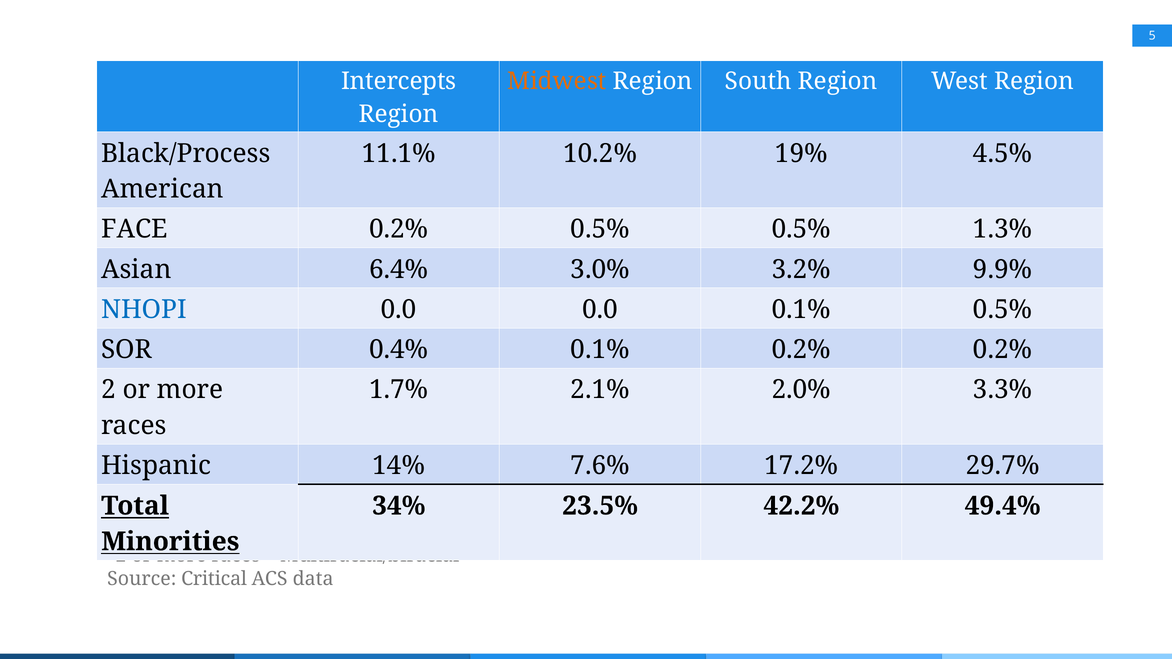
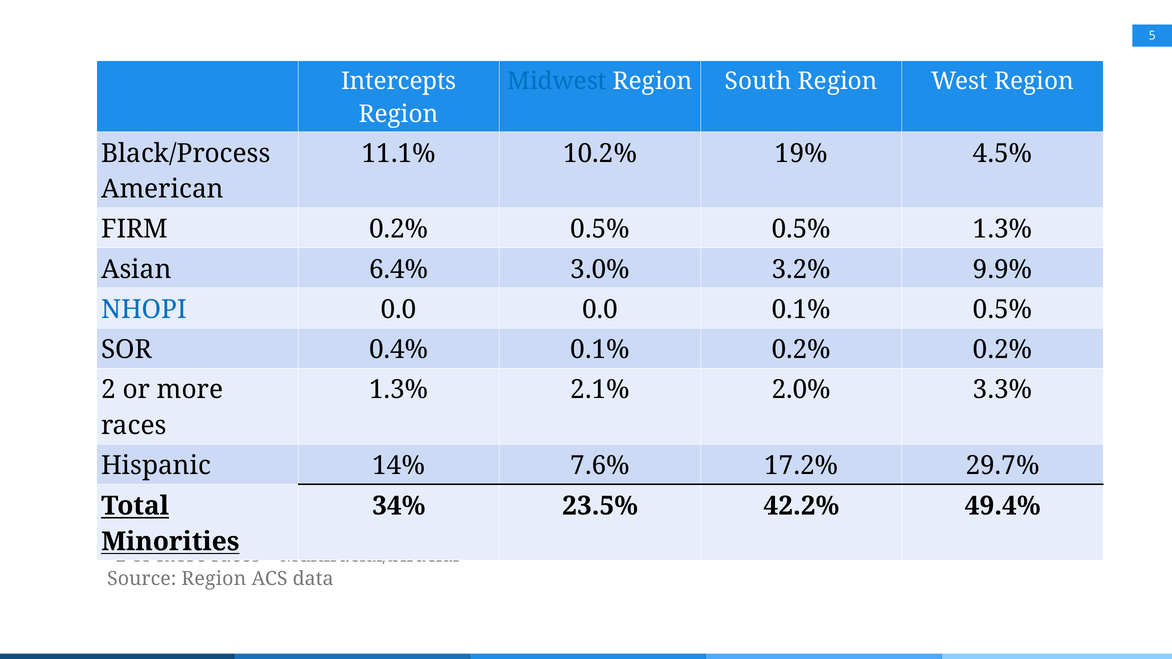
Midwest colour: orange -> blue (557, 81)
FACE: FACE -> FIRM (135, 229)
1.7%: 1.7% -> 1.3% (399, 390)
Source Critical: Critical -> Region (214, 579)
